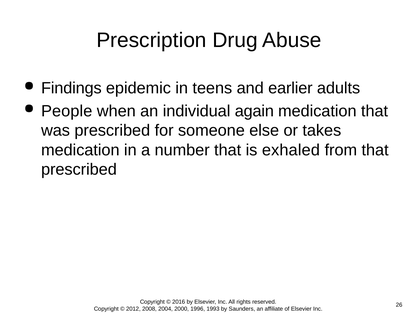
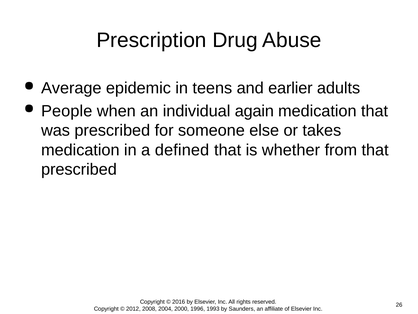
Findings: Findings -> Average (71, 88)
number: number -> defined (182, 150)
exhaled: exhaled -> whether (291, 150)
